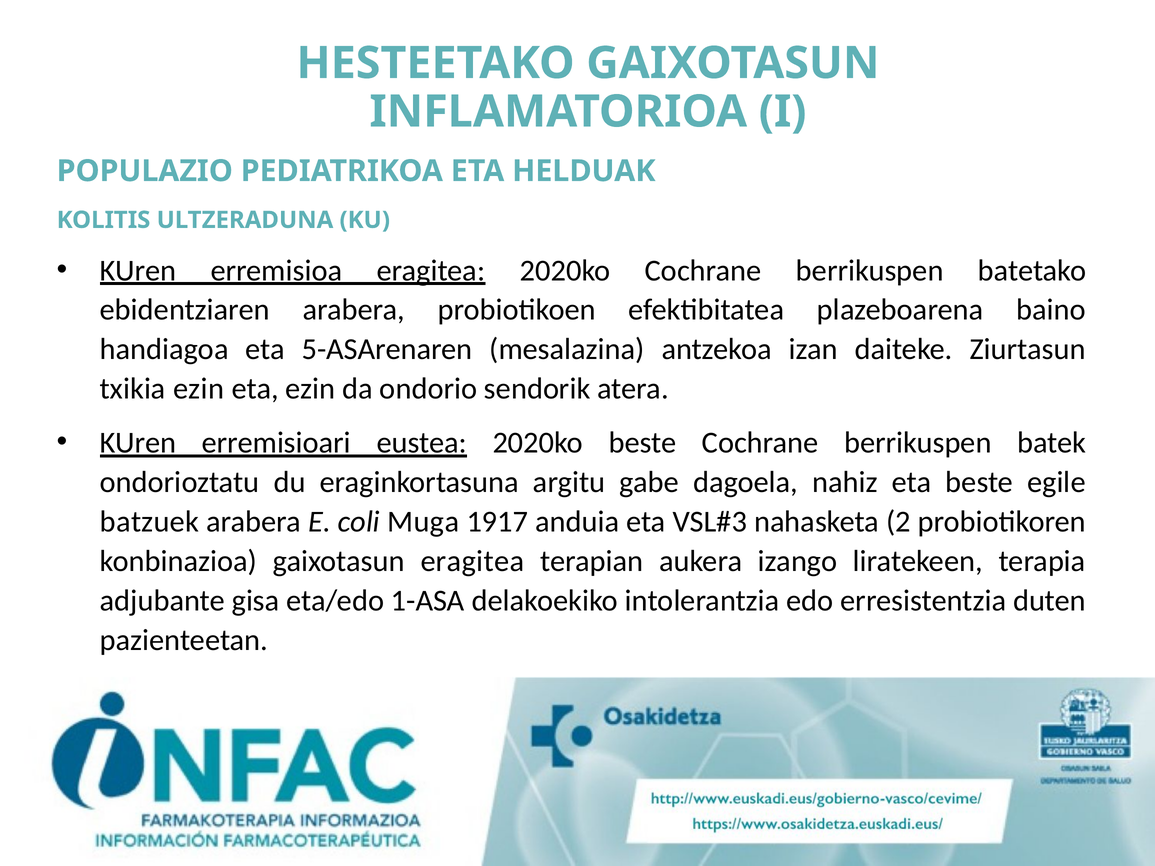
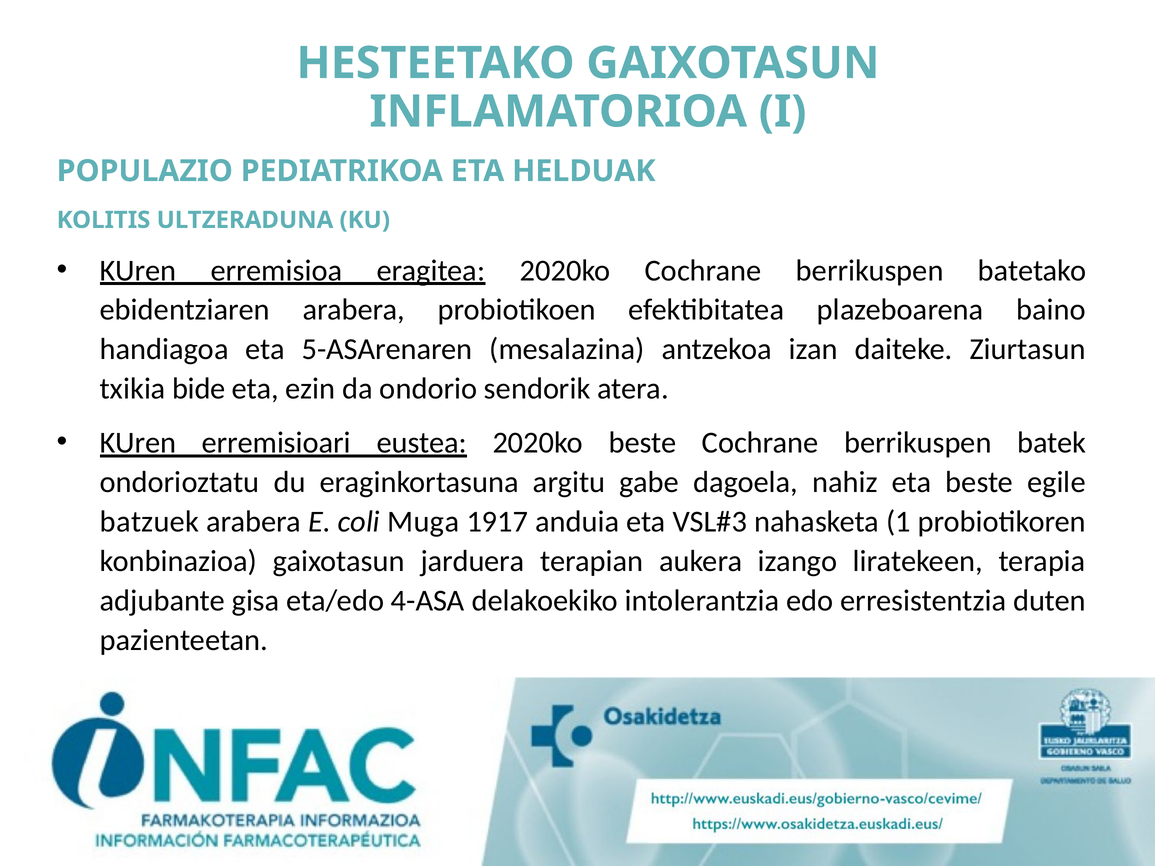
txikia ezin: ezin -> bide (199, 389)
2: 2 -> 1 (899, 522)
gaixotasun eragitea: eragitea -> jarduera (473, 561)
1-ASA: 1-ASA -> 4-ASA (428, 601)
